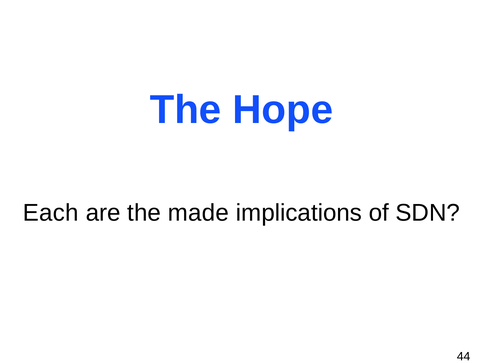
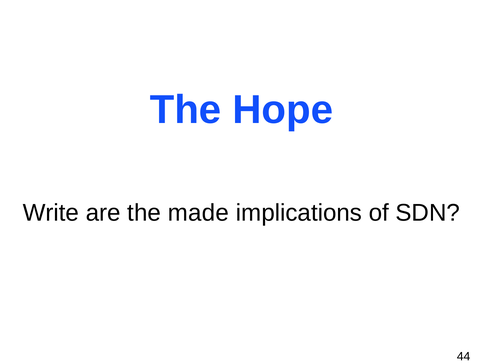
Each: Each -> Write (51, 212)
